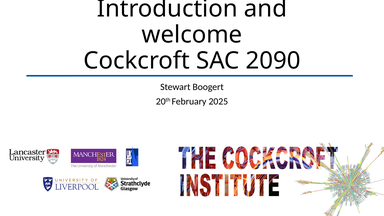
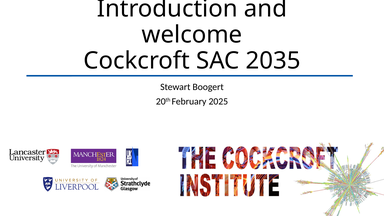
2090: 2090 -> 2035 (273, 61)
